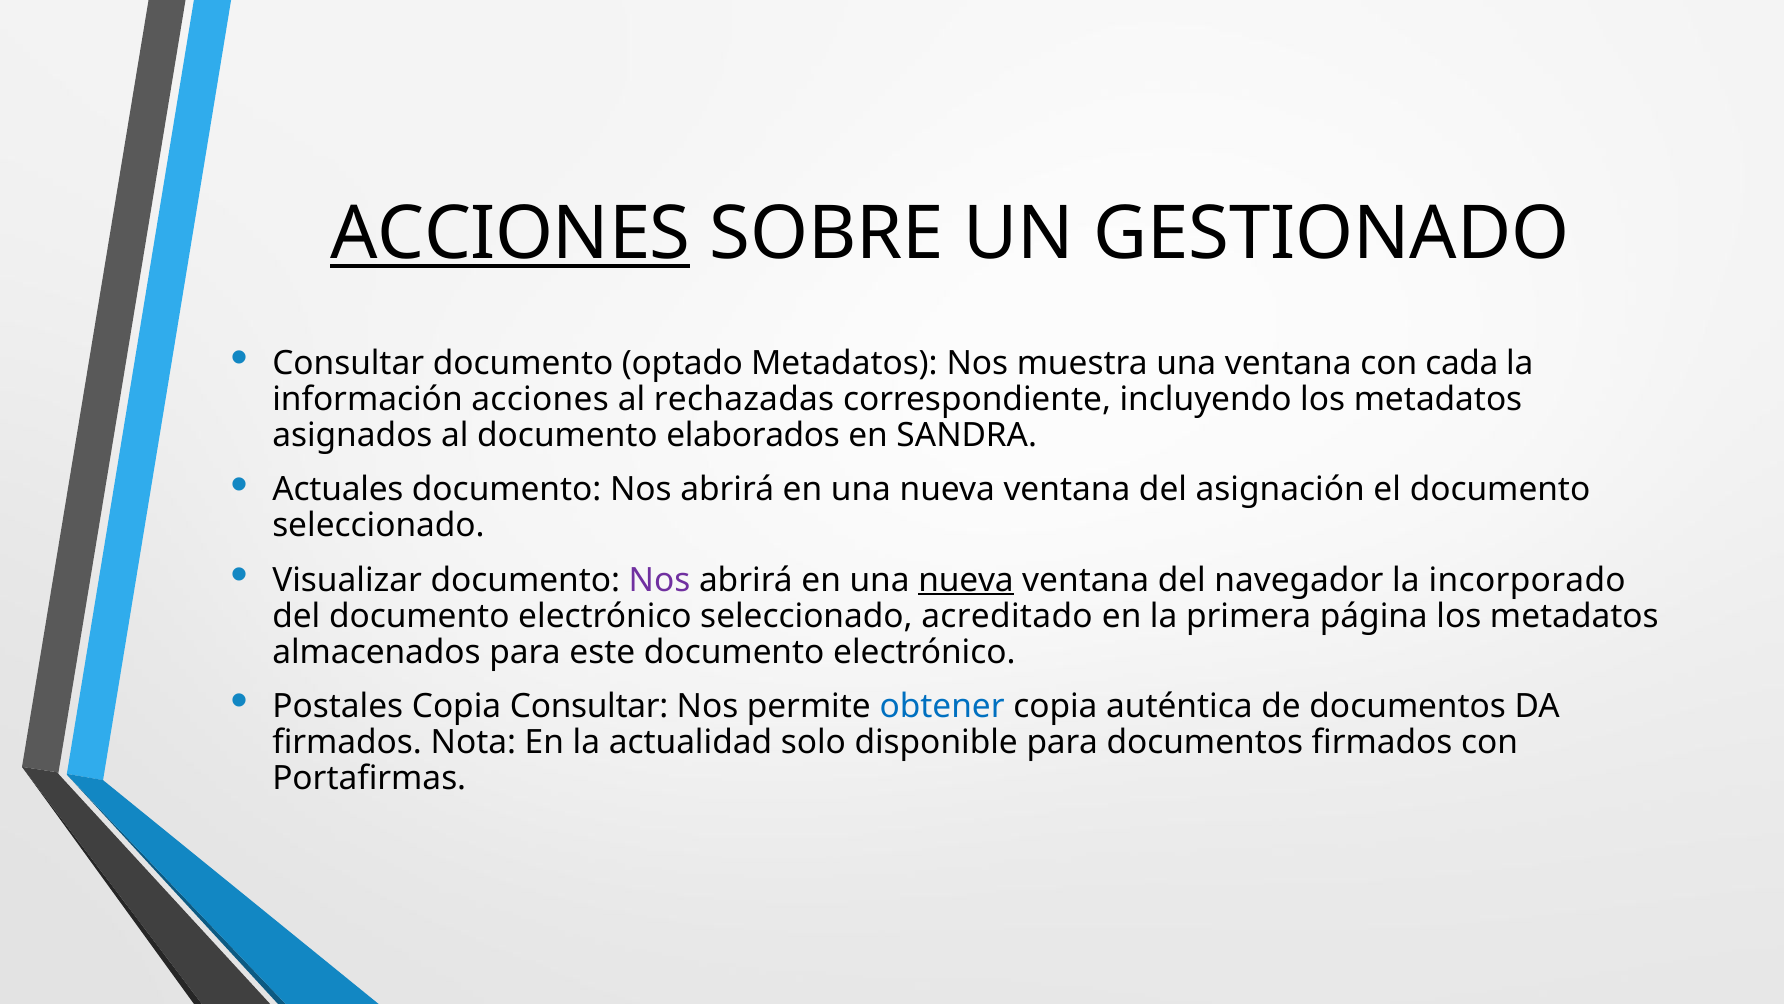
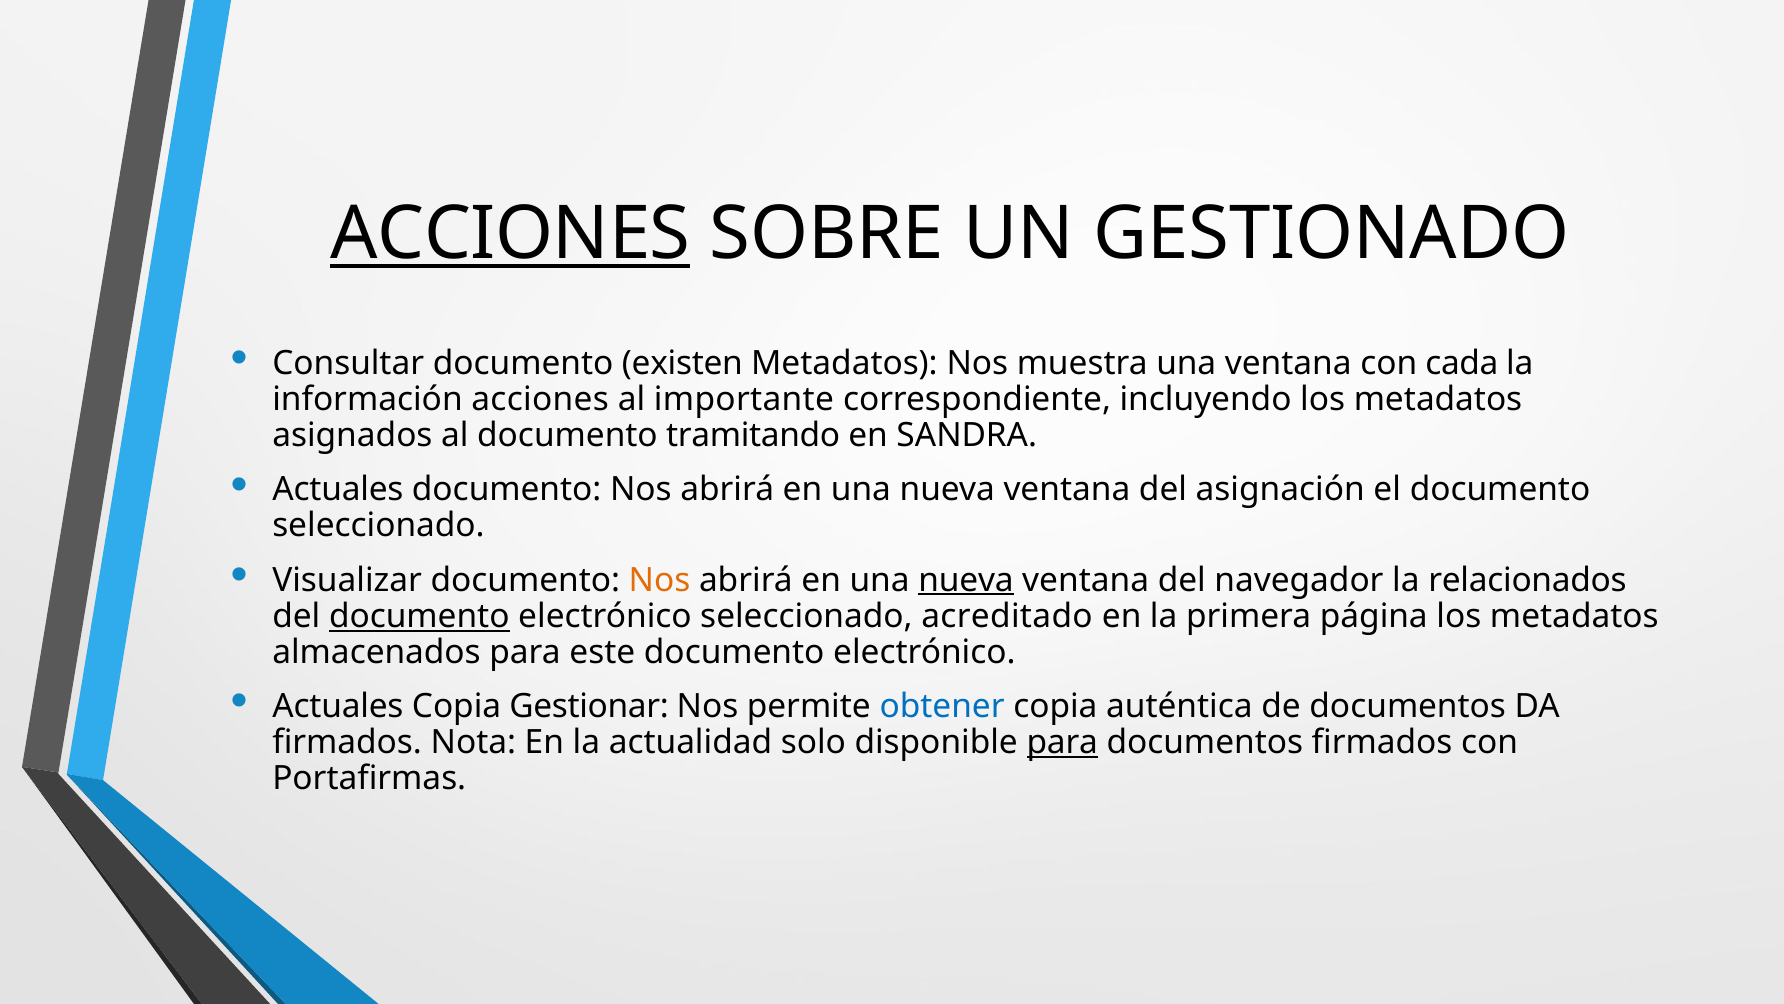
optado: optado -> existen (682, 363)
rechazadas: rechazadas -> importante (744, 399)
elaborados: elaborados -> tramitando (753, 435)
Nos colour: purple -> orange (660, 580)
incorporado: incorporado -> relacionados (1528, 580)
documento underline: none -> present (419, 616)
Postales: Postales -> Actuales (338, 706)
Copia Consultar: Consultar -> Gestionar (589, 706)
para underline: none -> present (1062, 742)
